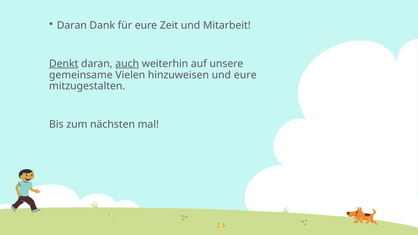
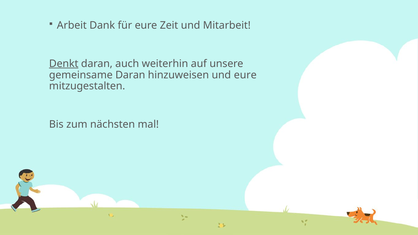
Daran: Daran -> Arbeit (72, 25)
auch underline: present -> none (127, 64)
gemeinsame Vielen: Vielen -> Daran (130, 75)
